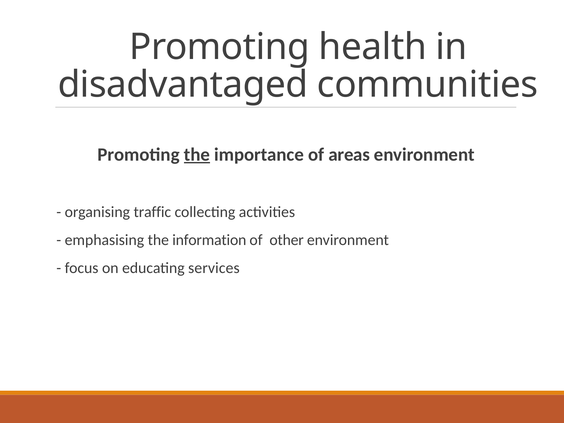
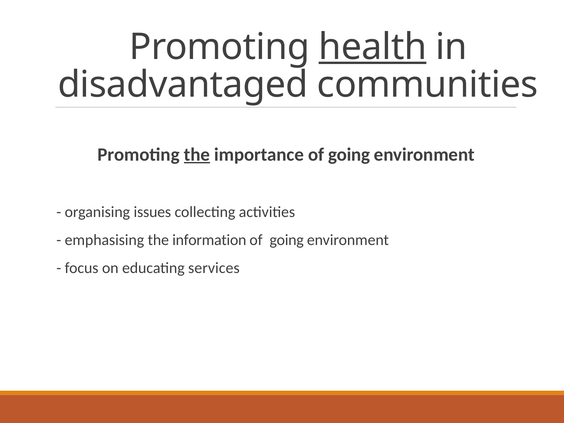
health underline: none -> present (373, 47)
importance of areas: areas -> going (349, 155)
traffic: traffic -> issues (152, 212)
other: other -> going (287, 240)
